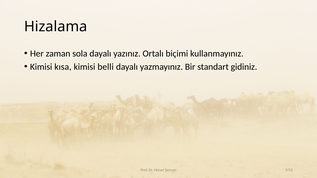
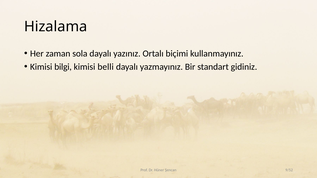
kısa: kısa -> bilgi (63, 67)
